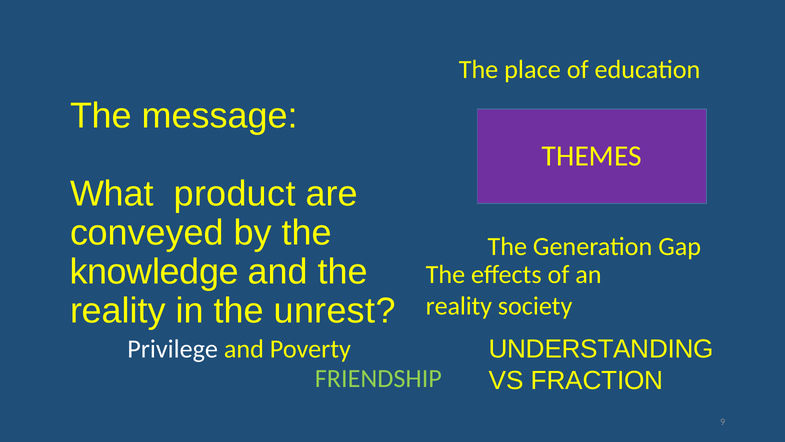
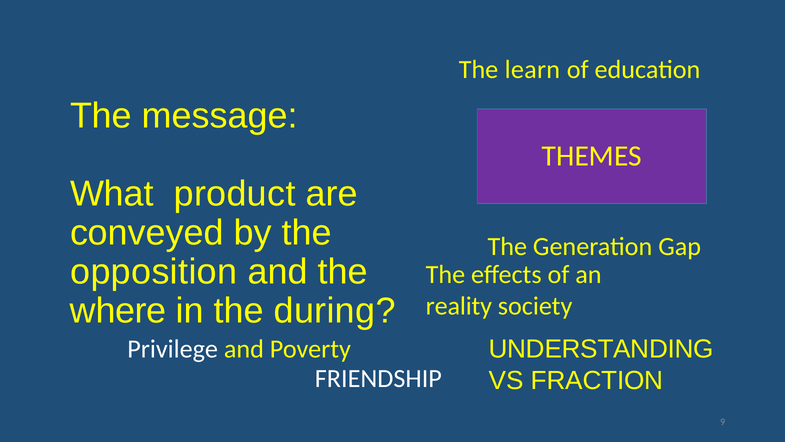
place: place -> learn (532, 70)
knowledge: knowledge -> opposition (154, 272)
reality: reality -> where (118, 310)
unrest: unrest -> during (335, 310)
FRIENDSHIP colour: light green -> white (378, 378)
